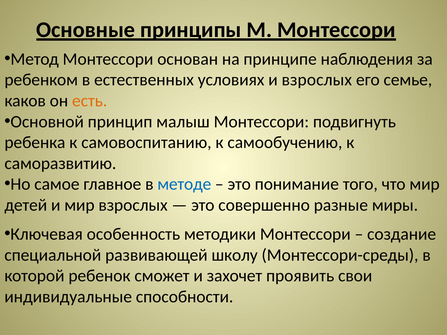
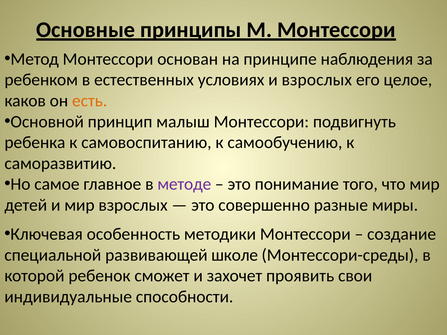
семье: семье -> целое (408, 80)
методе colour: blue -> purple (184, 184)
школу: школу -> школе (235, 255)
